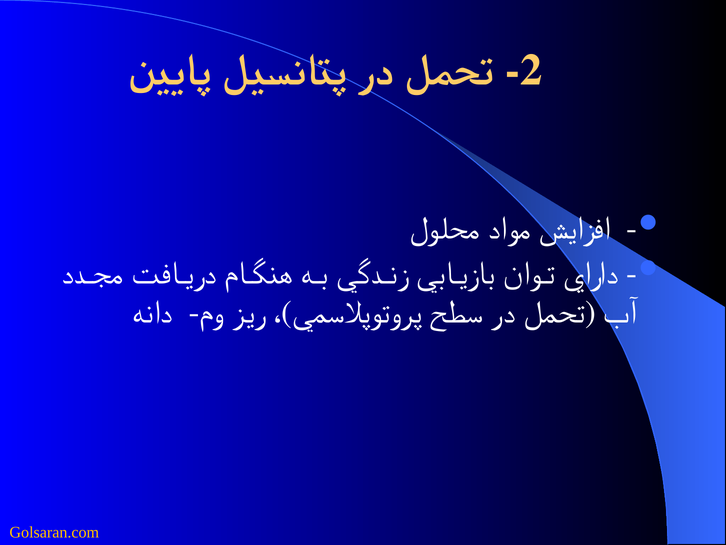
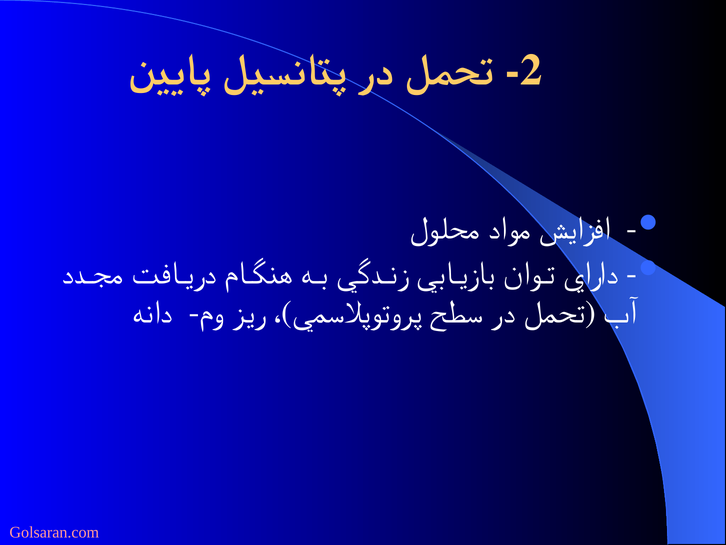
Golsaran.com colour: yellow -> pink (54, 532)
